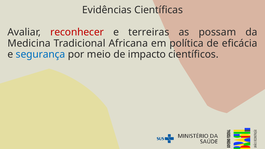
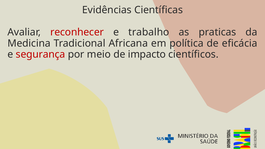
terreiras: terreiras -> trabalho (149, 32)
possam: possam -> praticas (217, 32)
segurança colour: blue -> red (41, 54)
